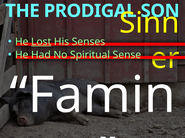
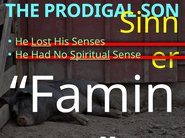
Spiritual underline: none -> present (90, 55)
